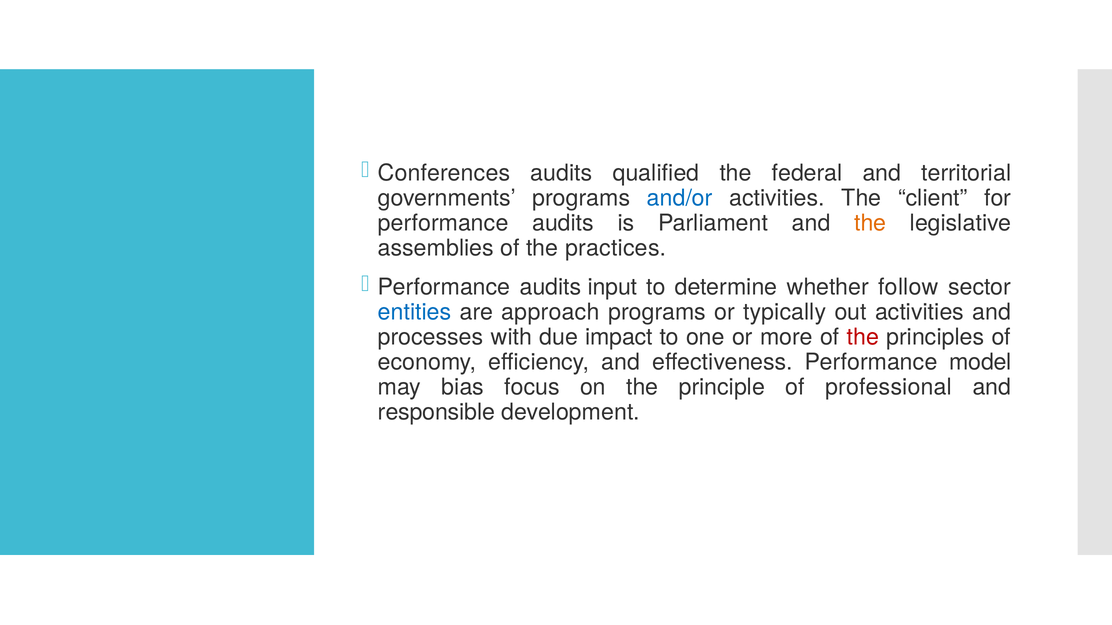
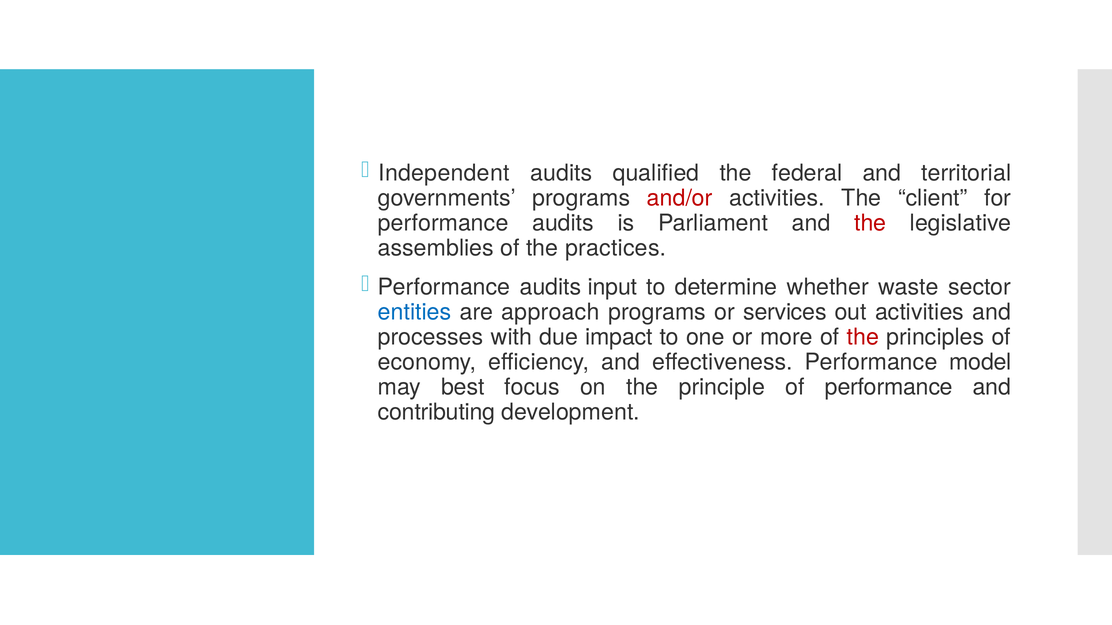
Conferences: Conferences -> Independent (444, 173)
and/or colour: blue -> red (680, 198)
the colour: orange -> red (870, 223)
follow: follow -> waste (909, 287)
typically: typically -> services (785, 312)
bias: bias -> best (463, 387)
of professional: professional -> performance (889, 387)
responsible: responsible -> contributing (437, 412)
